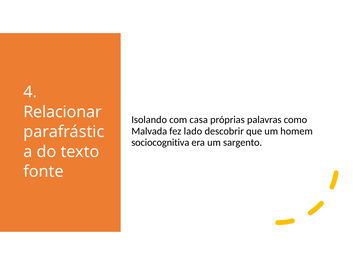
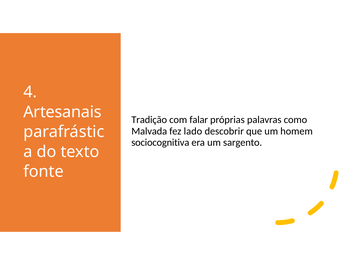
Relacionar: Relacionar -> Artesanais (62, 112)
Isolando: Isolando -> Tradição (149, 120)
casa: casa -> falar (199, 120)
